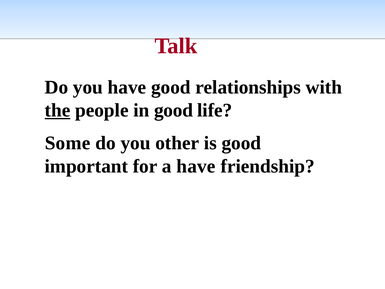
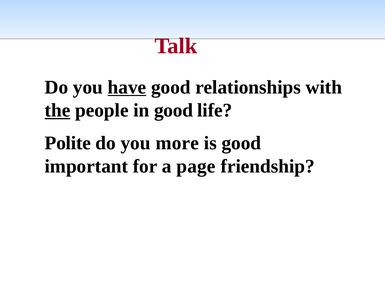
have underline: none -> present (127, 87)
Some: Some -> Polite (68, 143)
other: other -> more (177, 143)
a have: have -> page (196, 166)
